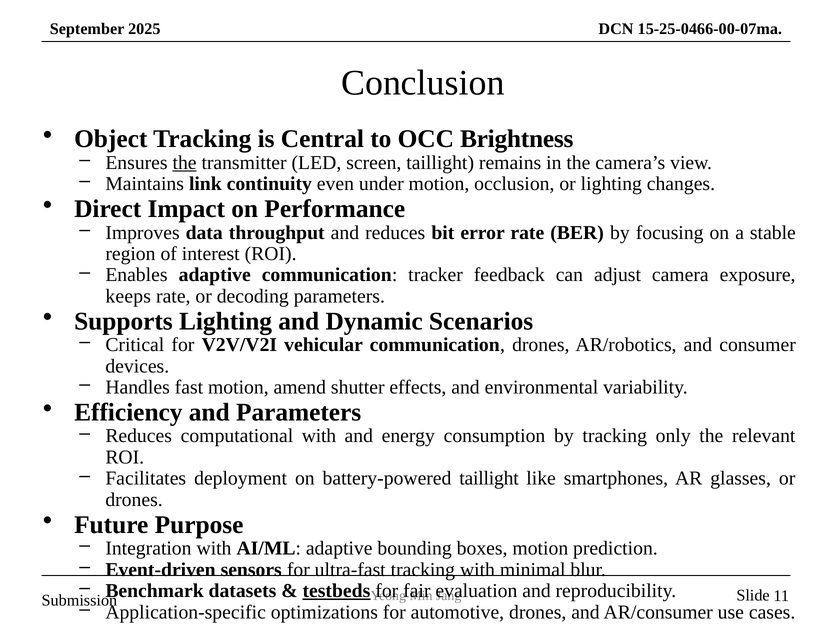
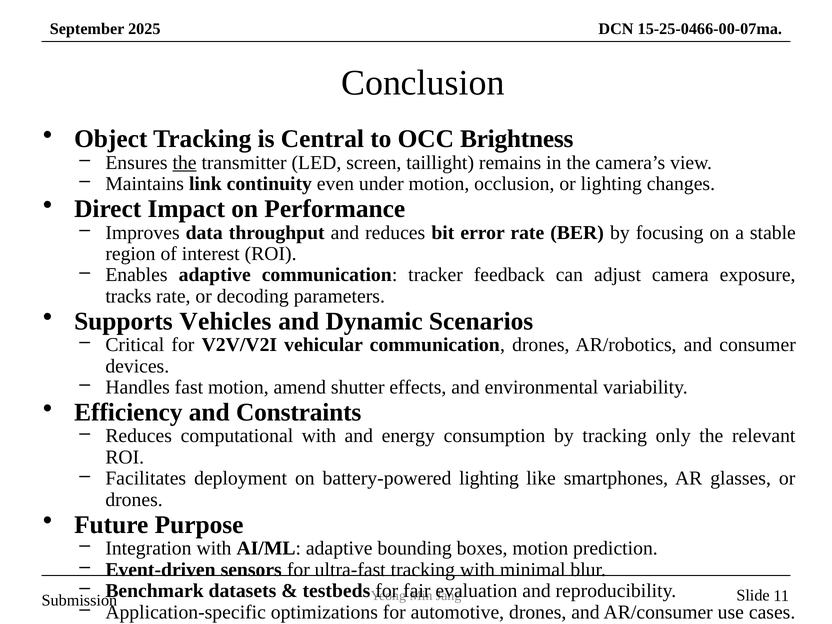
keeps: keeps -> tracks (128, 296)
Supports Lighting: Lighting -> Vehicles (225, 321)
and Parameters: Parameters -> Constraints (299, 412)
battery-powered taillight: taillight -> lighting (489, 478)
testbeds underline: present -> none (336, 591)
